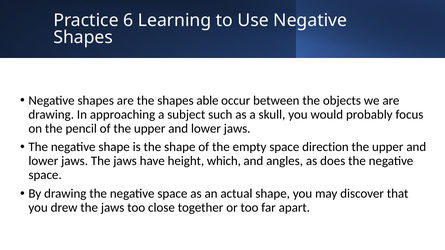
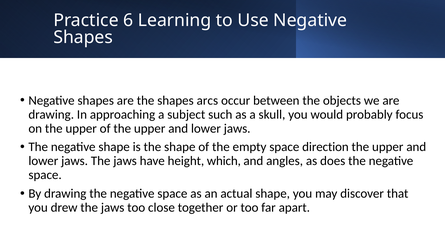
able: able -> arcs (207, 101)
on the pencil: pencil -> upper (81, 129)
